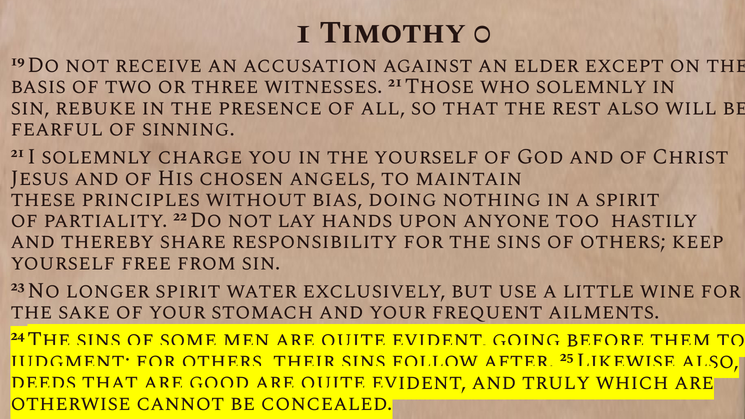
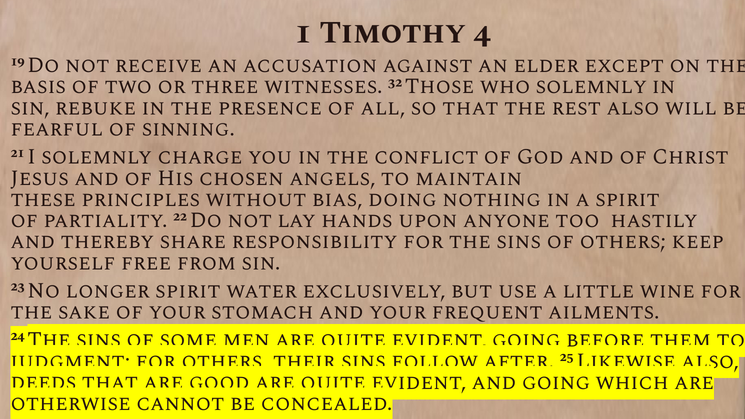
0: 0 -> 4 (482, 32)
witnesses 21: 21 -> 32 (395, 82)
the yourself: yourself -> conflict (426, 157)
and truly: truly -> going (556, 382)
